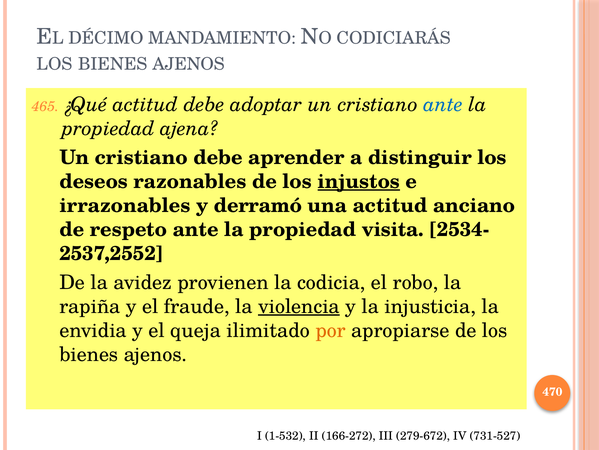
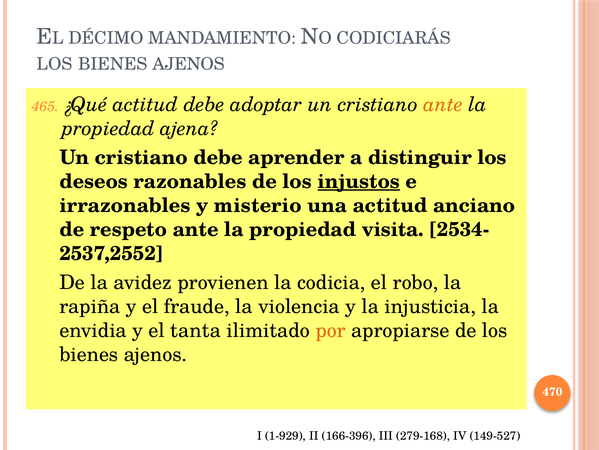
ante colour: blue -> orange (443, 104)
derramó: derramó -> misterio (258, 205)
violencia underline: present -> none (299, 306)
queja: queja -> tanta (196, 330)
1-532: 1-532 -> 1-929 (285, 435)
166-272: 166-272 -> 166-396 (349, 435)
279-672: 279-672 -> 279-168 (423, 435)
731-527: 731-527 -> 149-527 (495, 435)
